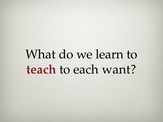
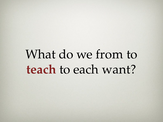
learn: learn -> from (109, 54)
